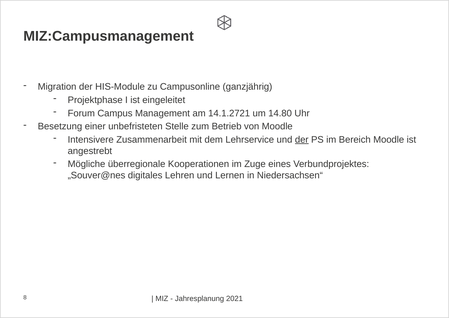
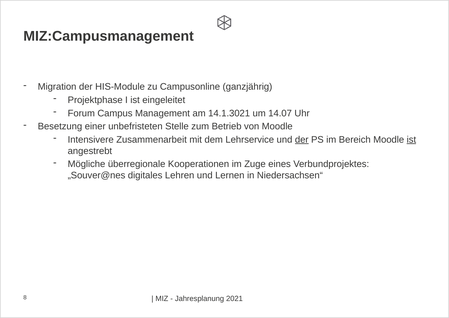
14.1.2721: 14.1.2721 -> 14.1.3021 (229, 113)
14.80: 14.80 -> 14.07 (280, 113)
ist underline: none -> present (411, 139)
